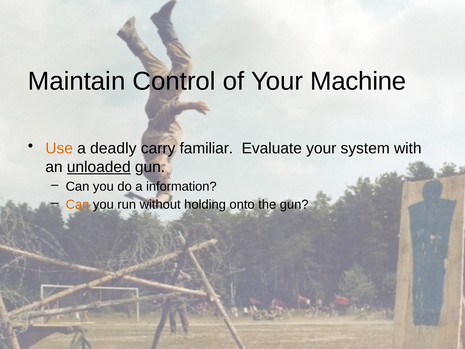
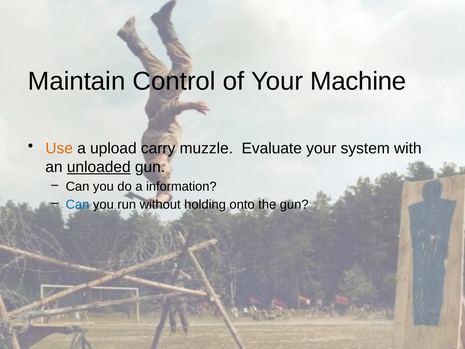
deadly: deadly -> upload (113, 148)
familiar: familiar -> muzzle (206, 148)
Can colour: orange -> blue (78, 204)
